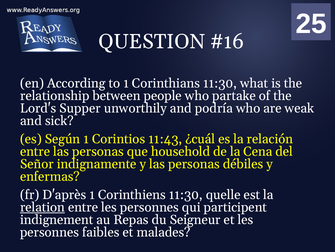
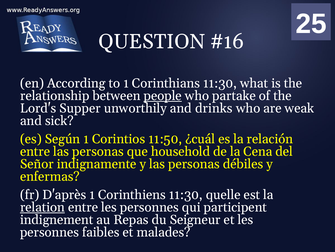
people underline: none -> present (163, 95)
podría: podría -> drinks (214, 108)
11:43: 11:43 -> 11:50 (165, 139)
